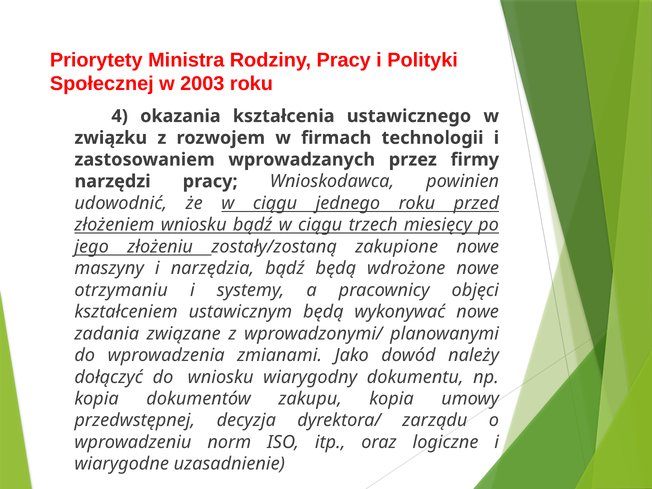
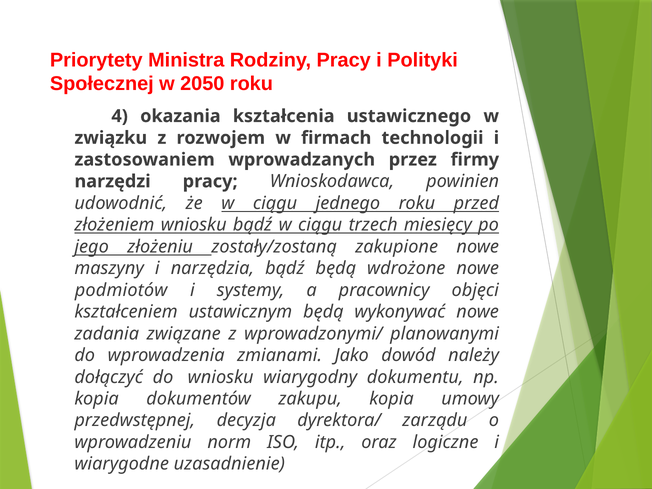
2003: 2003 -> 2050 (202, 84)
otrzymaniu: otrzymaniu -> podmiotów (121, 290)
